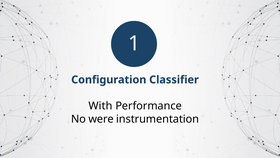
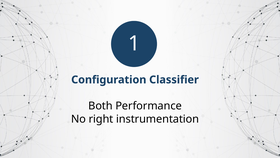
With: With -> Both (100, 106)
were: were -> right (101, 119)
